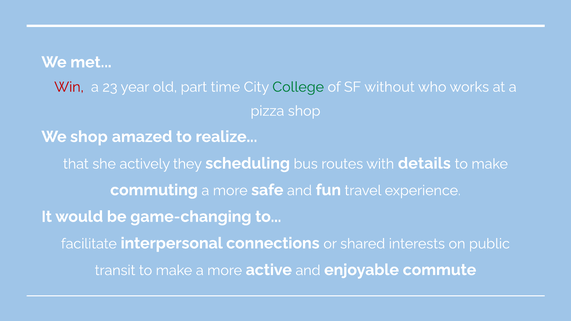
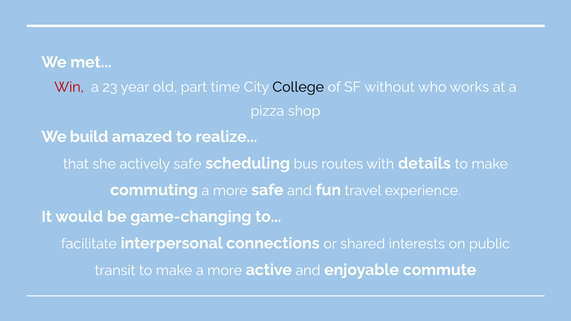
College colour: green -> black (298, 87)
We shop: shop -> build (89, 137)
actively they: they -> safe (187, 164)
